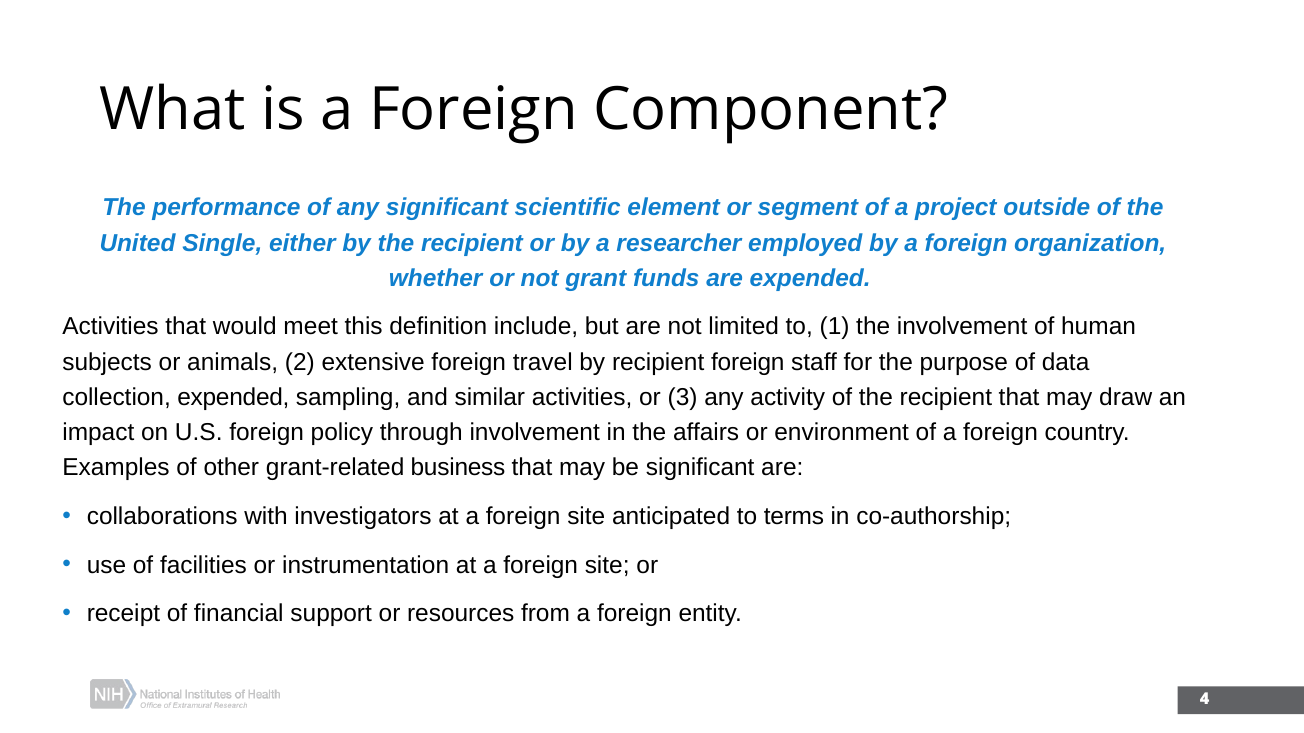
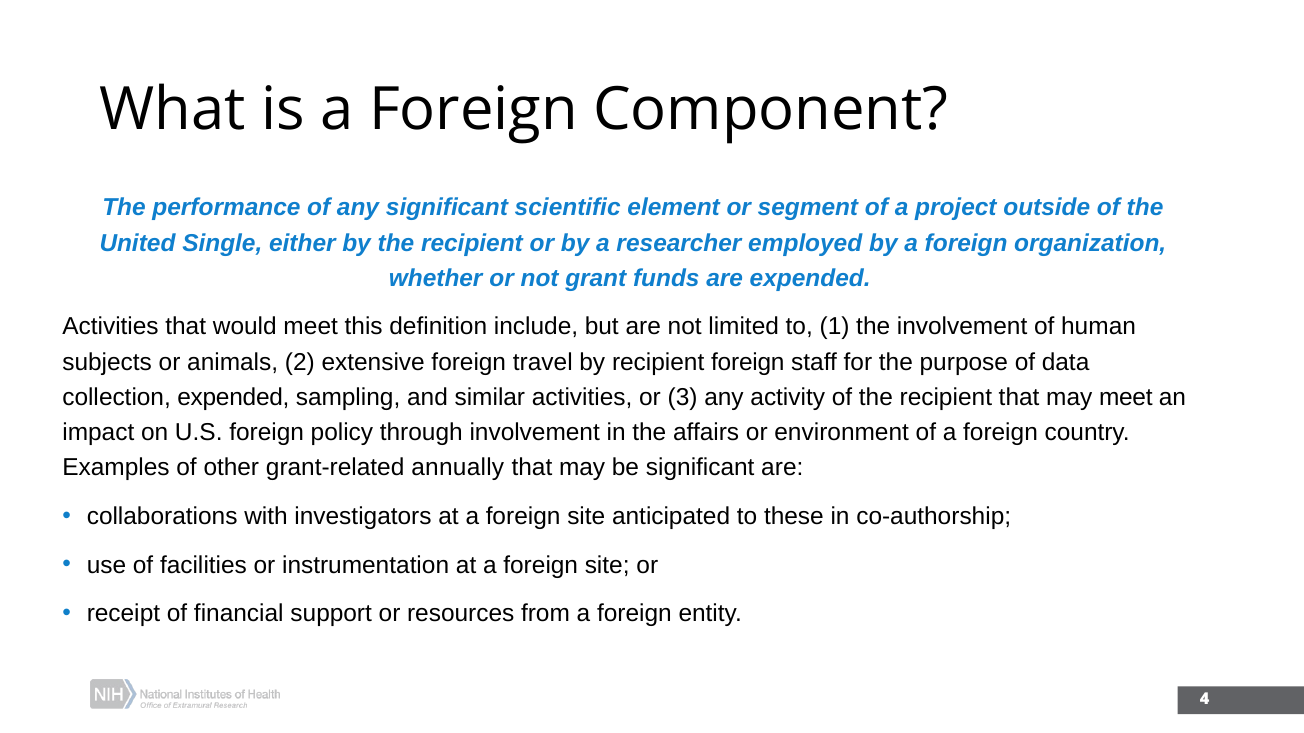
may draw: draw -> meet (1126, 397)
business: business -> annually (458, 468)
terms: terms -> these (794, 517)
